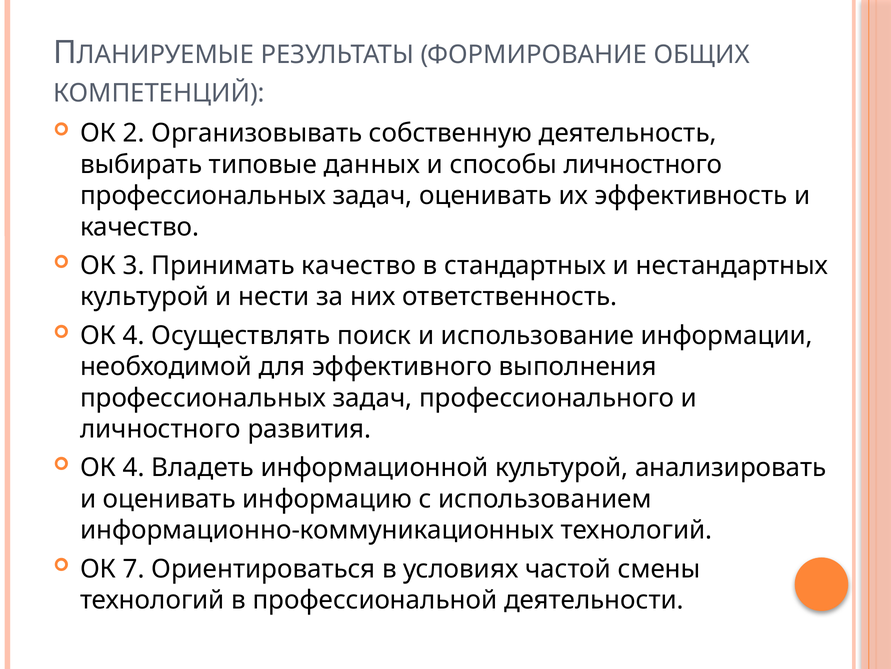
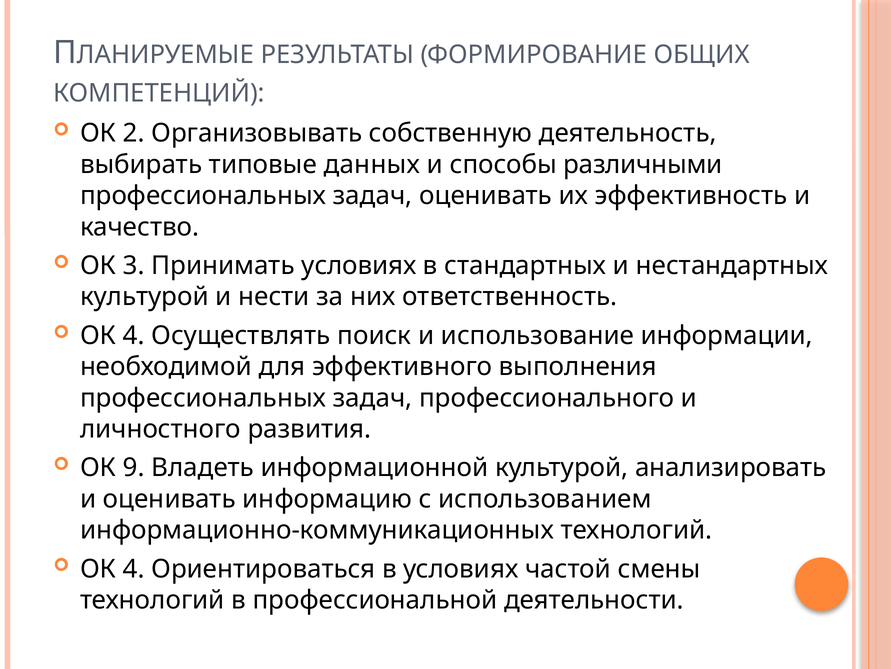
способы личностного: личностного -> различными (643, 164)
Принимать качество: качество -> условиях (359, 265)
4: 4 -> 9 (134, 467)
7: 7 -> 4 (134, 568)
